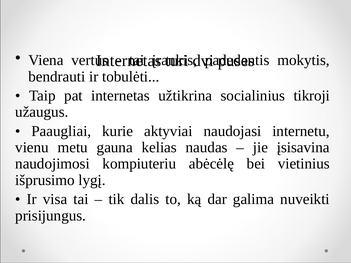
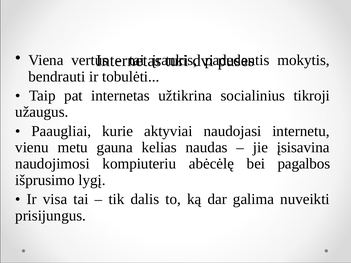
vietinius: vietinius -> pagalbos (304, 164)
